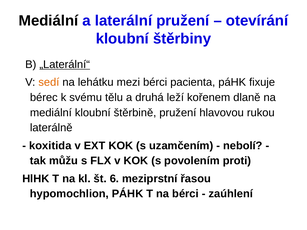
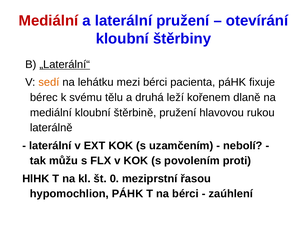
Mediální colour: black -> red (48, 21)
koxitida: koxitida -> laterální (50, 146)
6: 6 -> 0 (114, 179)
